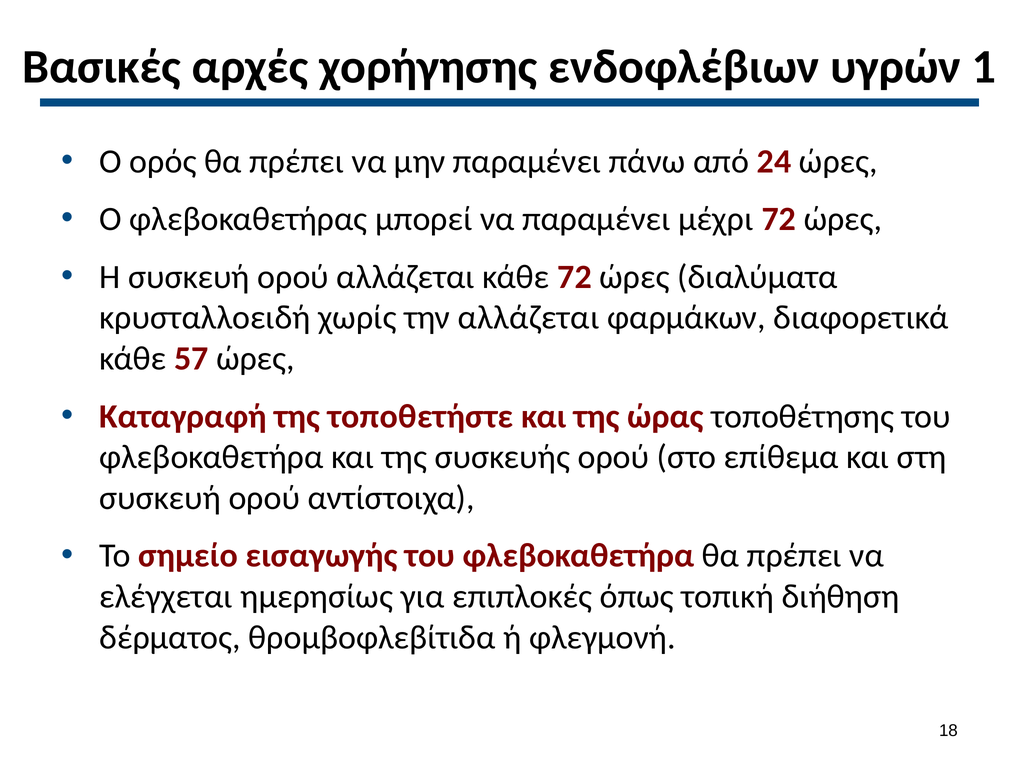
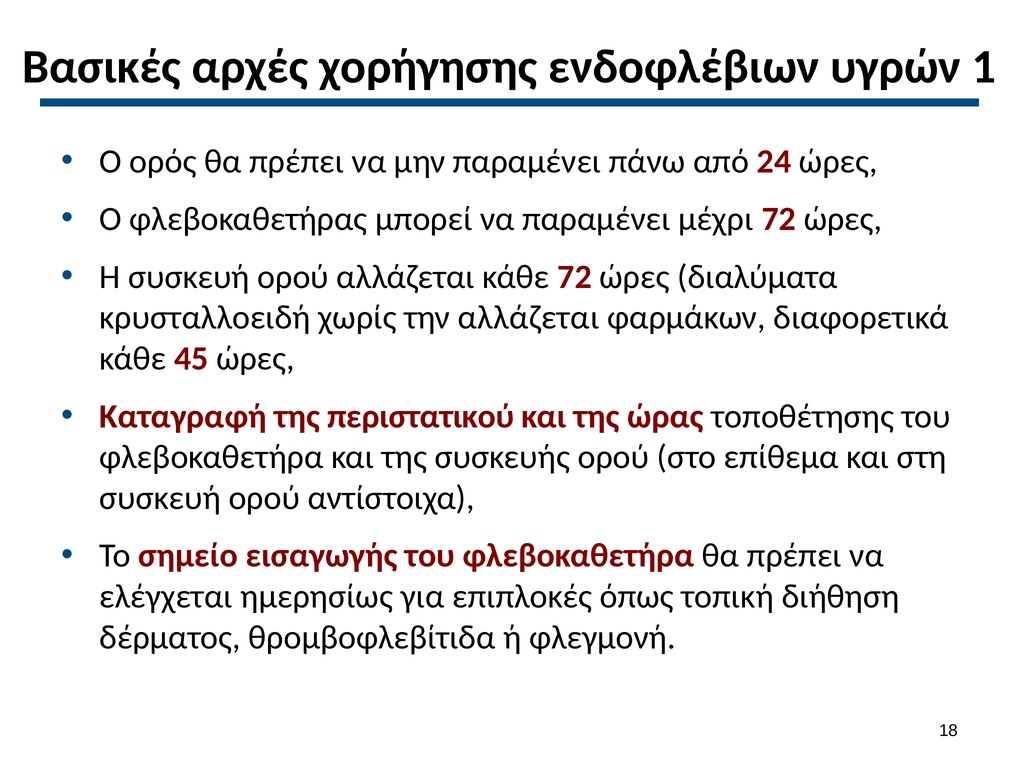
57: 57 -> 45 (191, 358)
τοποθετήστε: τοποθετήστε -> περιστατικού (421, 416)
